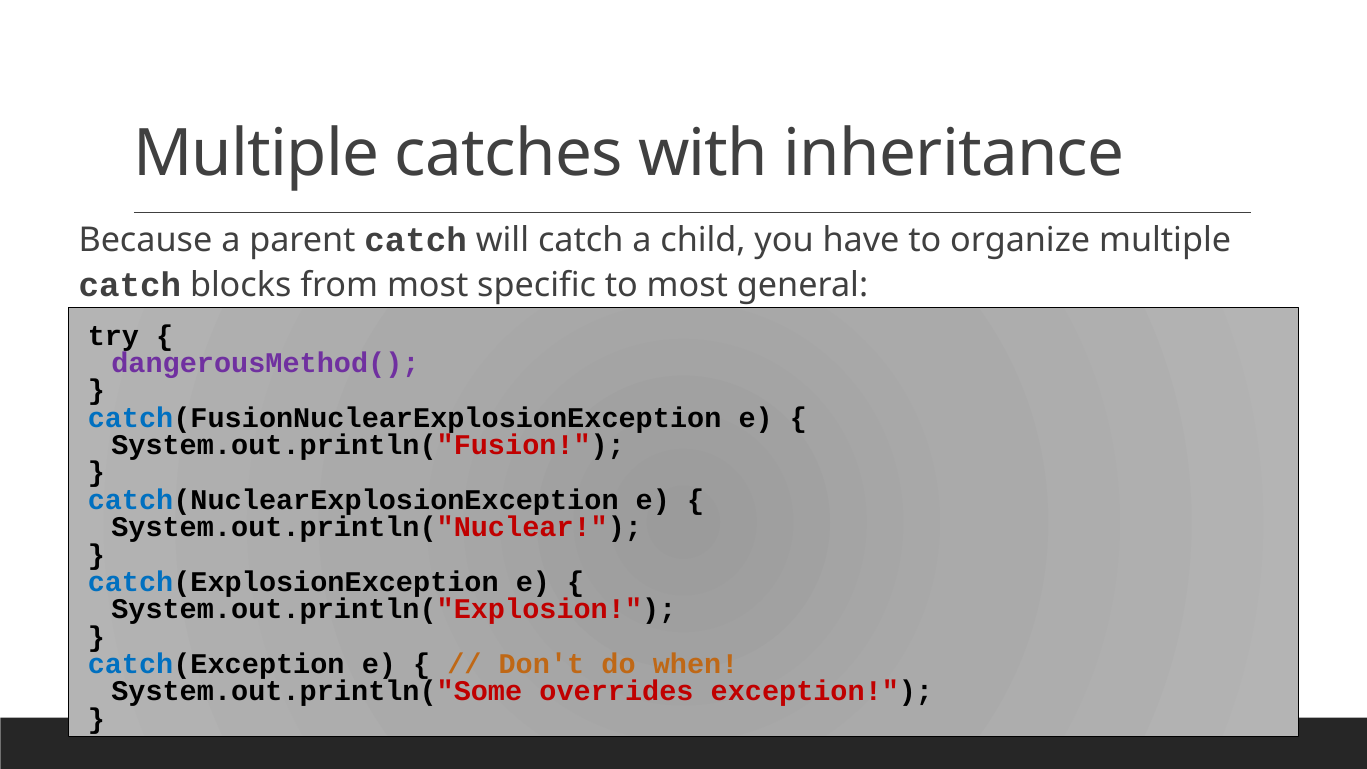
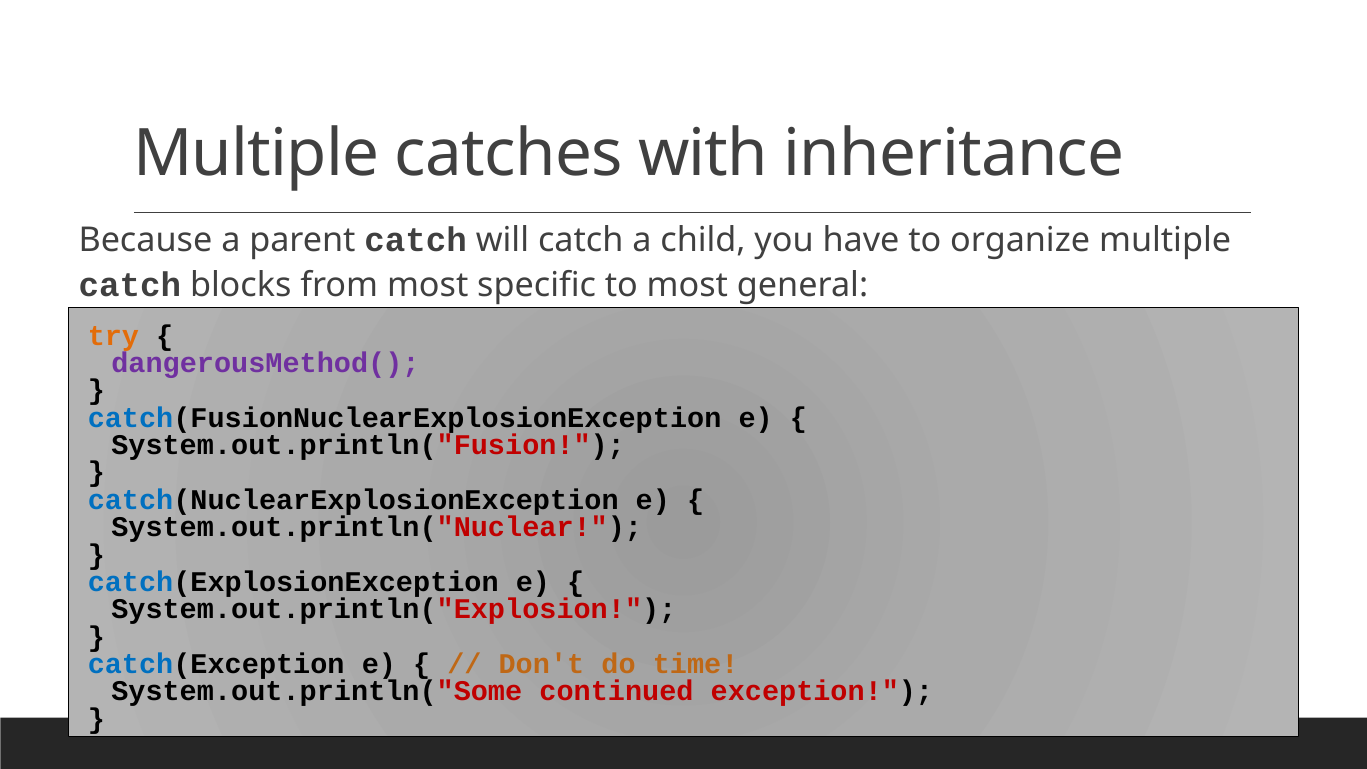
try colour: black -> orange (113, 336)
when: when -> time (696, 664)
overrides: overrides -> continued (616, 691)
